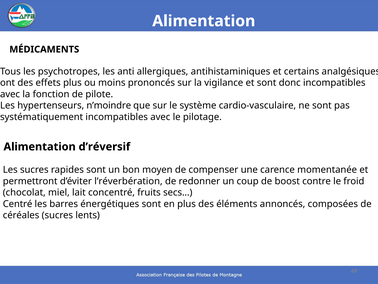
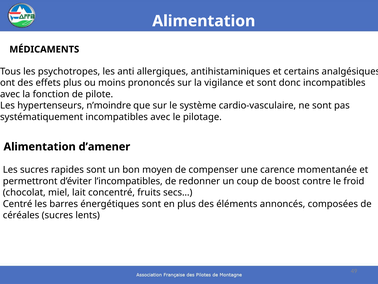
d’réversif: d’réversif -> d’amener (104, 146)
l’réverbération: l’réverbération -> l’incompatibles (128, 181)
